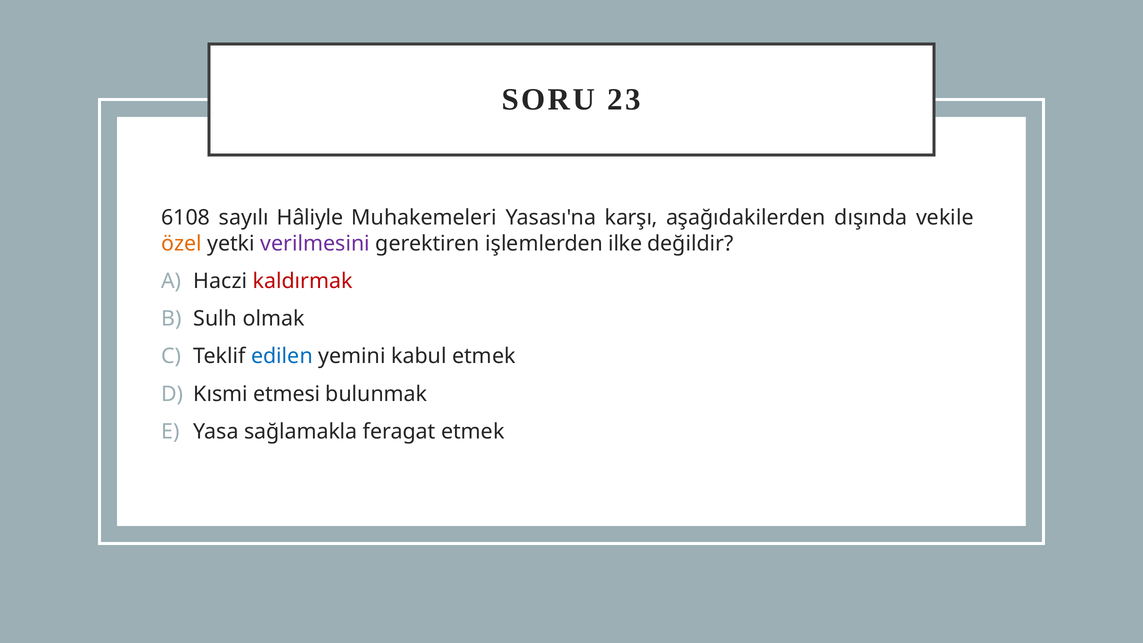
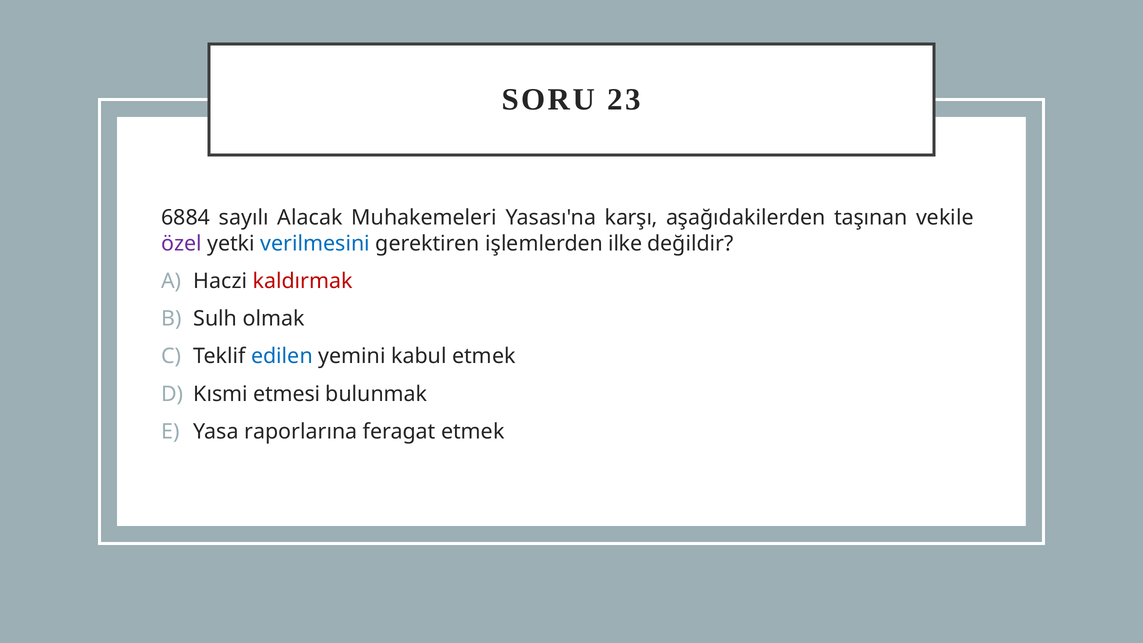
6108: 6108 -> 6884 (186, 218)
Hâliyle: Hâliyle -> Alacak (310, 218)
dışında: dışında -> taşınan (871, 218)
özel colour: orange -> purple (181, 243)
verilmesini colour: purple -> blue (315, 243)
sağlamakla: sağlamakla -> raporlarına (301, 432)
